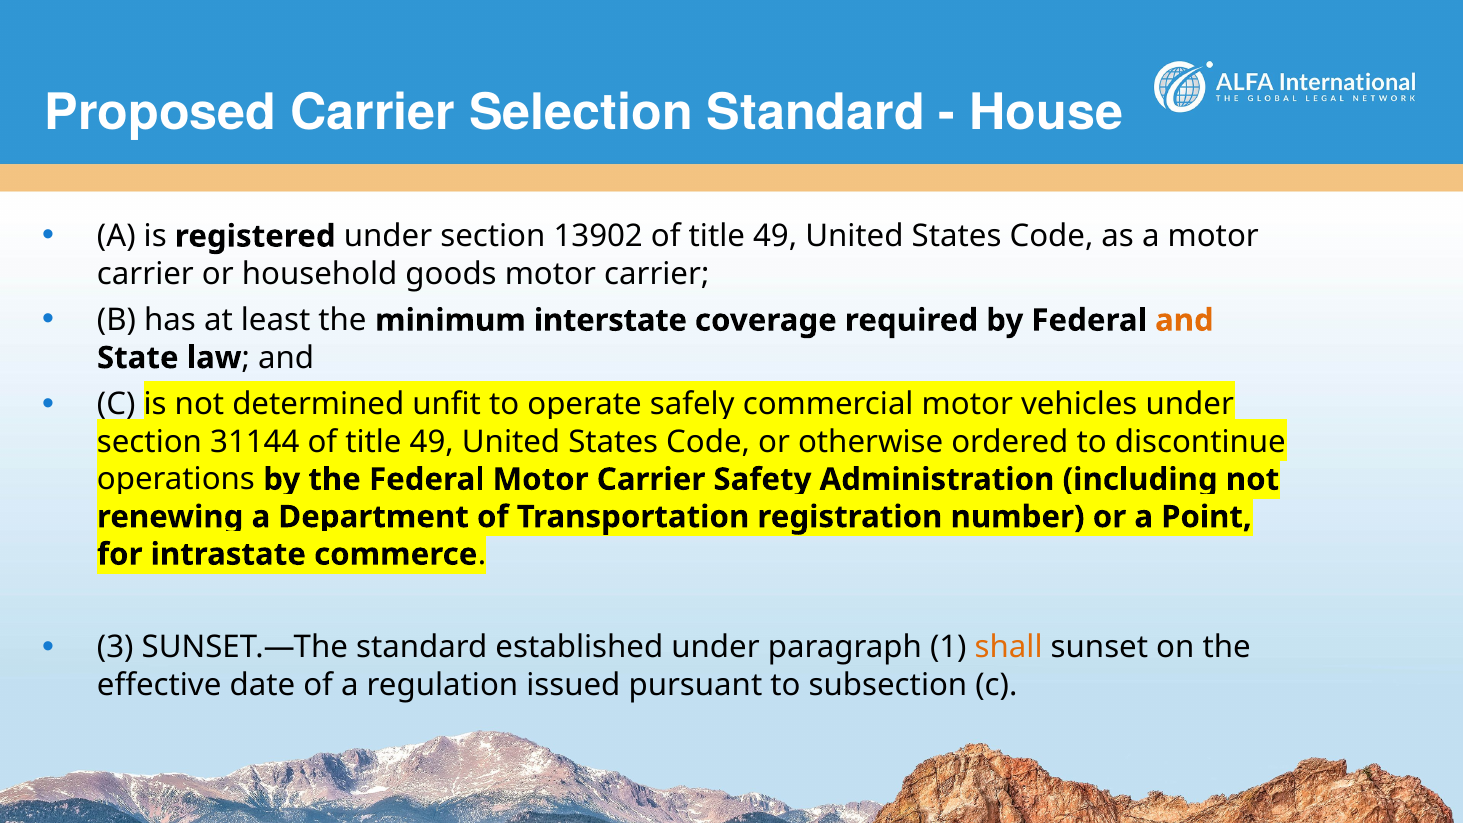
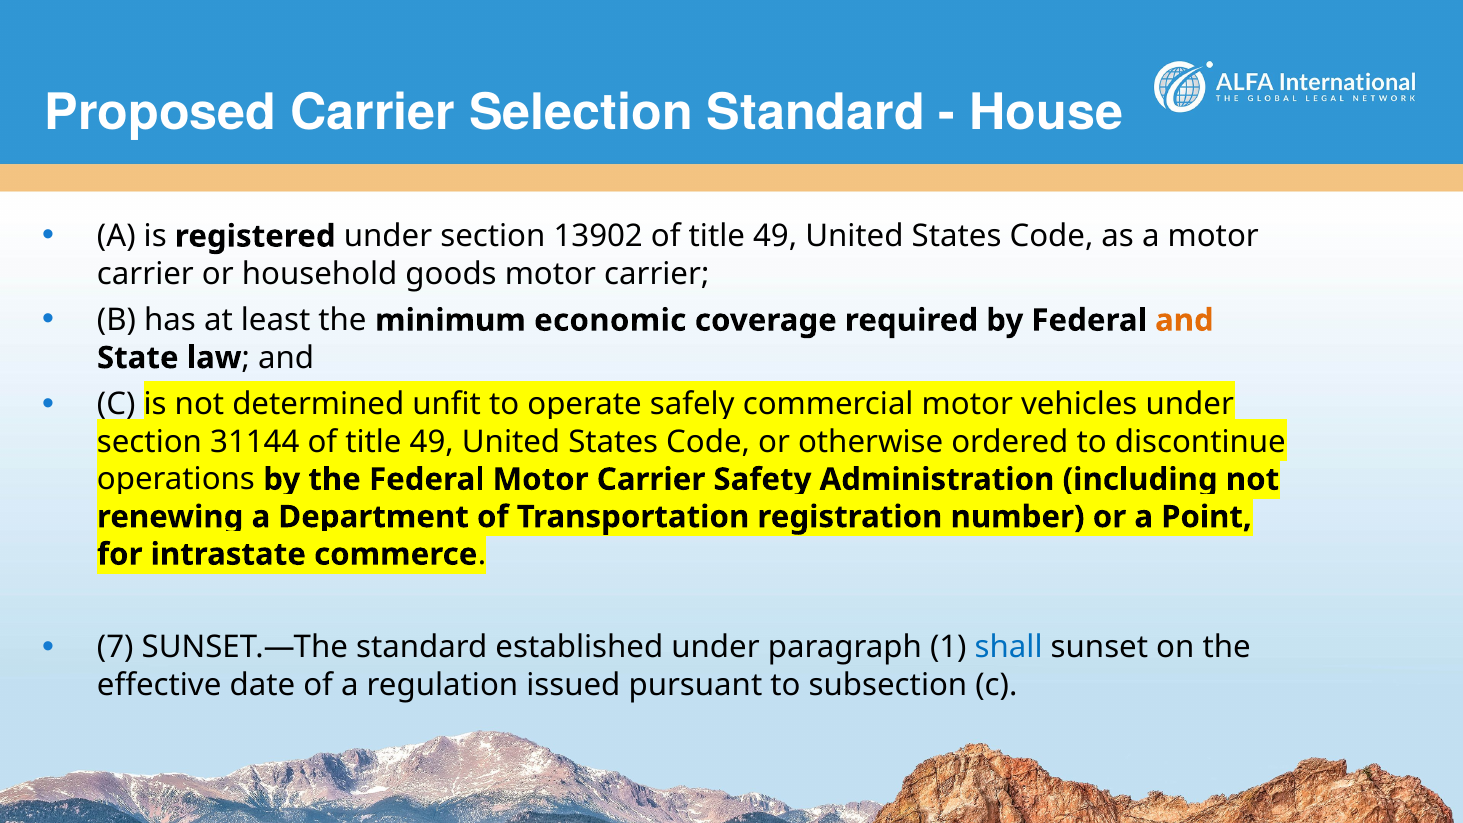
interstate: interstate -> economic (610, 320)
3: 3 -> 7 (115, 648)
shall colour: orange -> blue (1009, 648)
